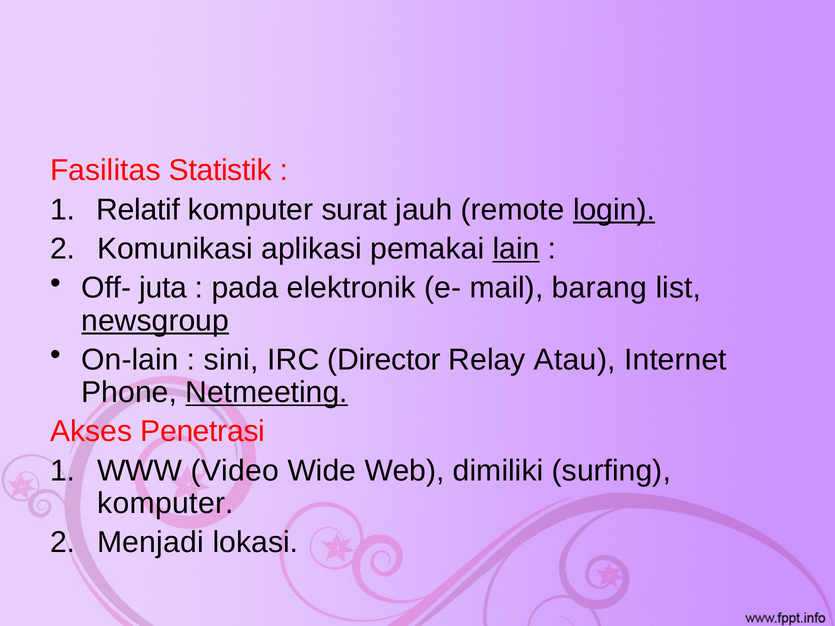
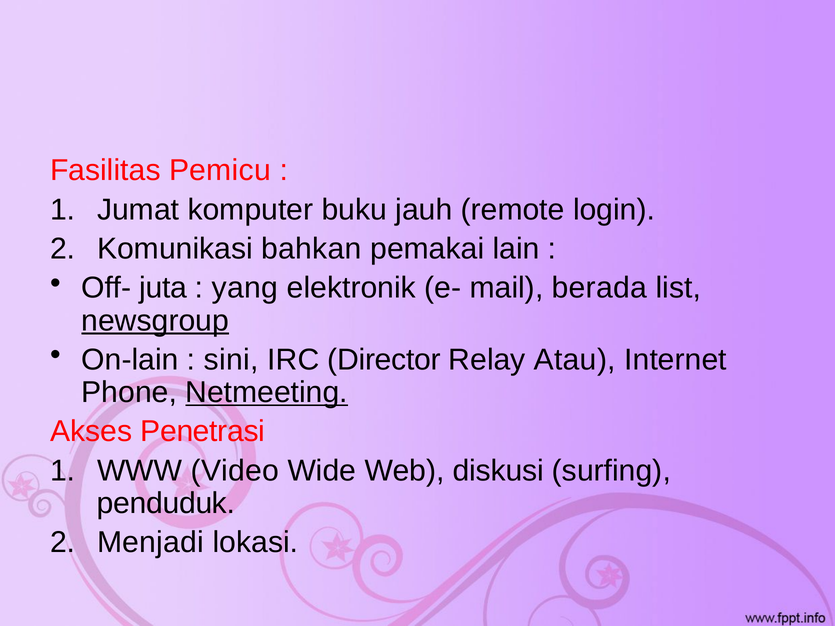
Statistik: Statistik -> Pemicu (220, 170)
Relatif: Relatif -> Jumat (138, 210)
surat: surat -> buku (354, 210)
login underline: present -> none (614, 210)
aplikasi: aplikasi -> bahkan (311, 249)
lain underline: present -> none (516, 249)
pada: pada -> yang (245, 288)
barang: barang -> berada (599, 288)
dimiliki: dimiliki -> diskusi (498, 471)
komputer: komputer -> penduduk (166, 503)
